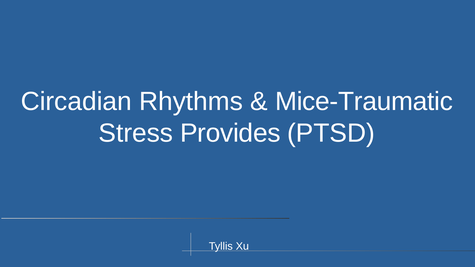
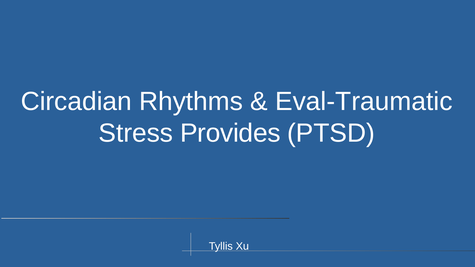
Mice-Traumatic: Mice-Traumatic -> Eval-Traumatic (364, 102)
